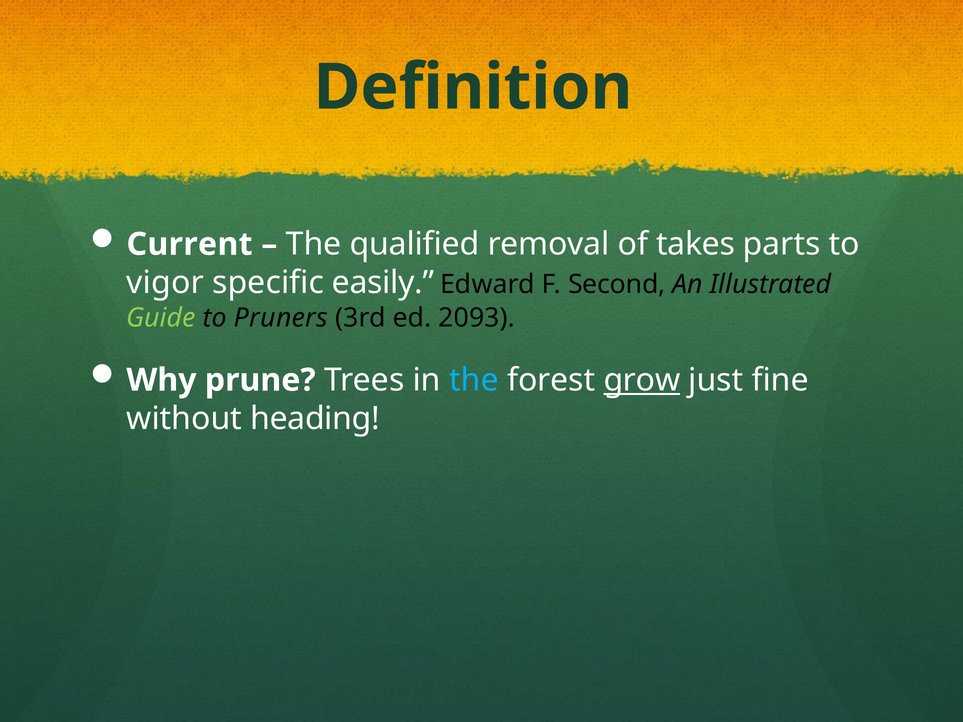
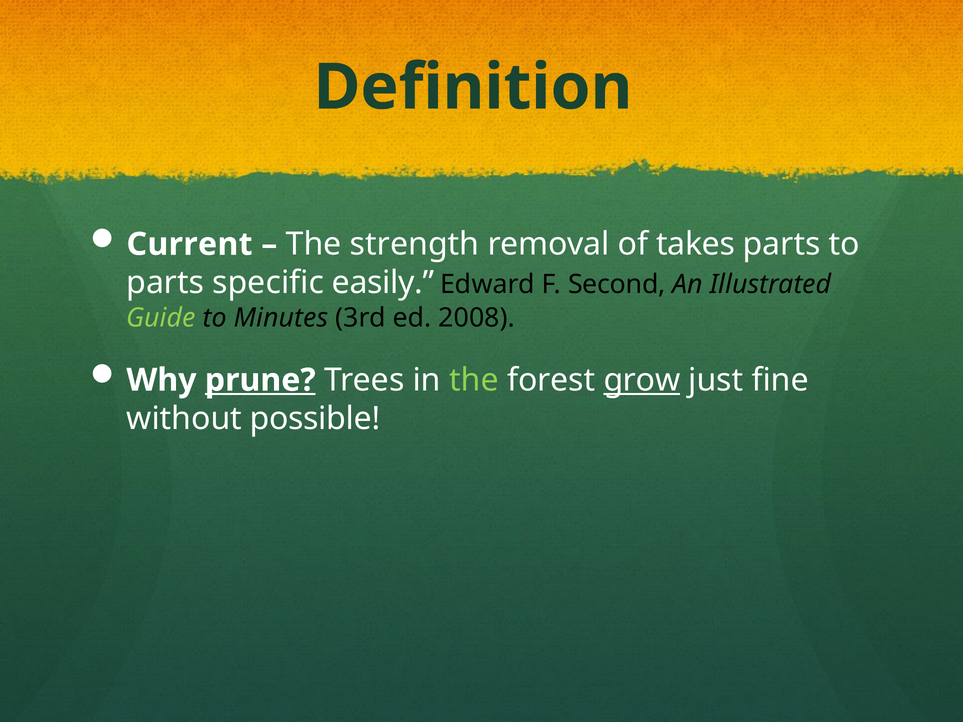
qualified: qualified -> strength (415, 244)
vigor: vigor -> parts (165, 283)
Pruners: Pruners -> Minutes (281, 318)
2093: 2093 -> 2008 (477, 318)
prune underline: none -> present (260, 380)
the colour: light blue -> light green (474, 380)
heading: heading -> possible (315, 419)
